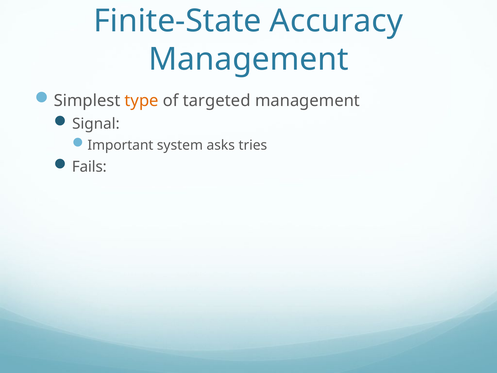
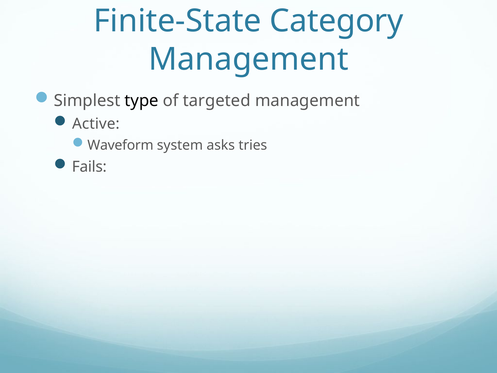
Accuracy: Accuracy -> Category (337, 21)
type colour: orange -> black (142, 101)
Signal: Signal -> Active (96, 124)
Important: Important -> Waveform (120, 145)
